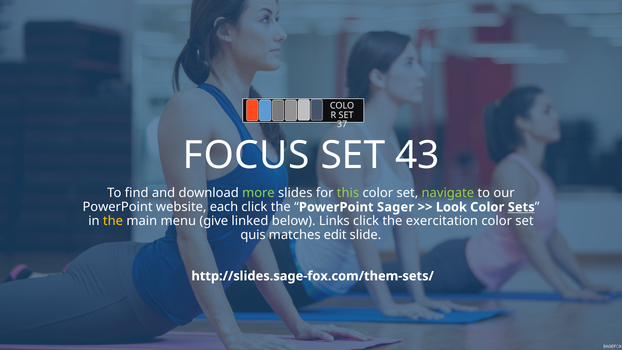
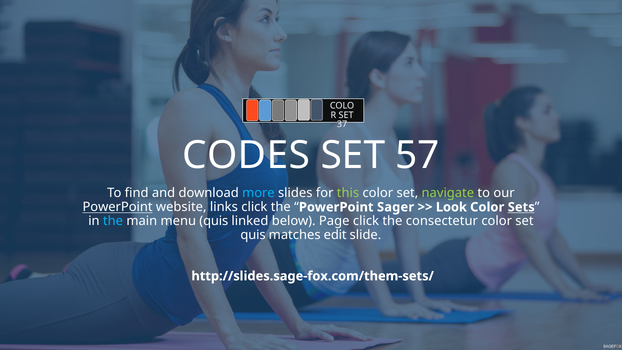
FOCUS: FOCUS -> CODES (246, 155)
43: 43 -> 57 (417, 155)
more colour: light green -> light blue (258, 193)
PowerPoint underline: none -> present (118, 207)
each: each -> links (224, 207)
the colour: yellow -> light blue (113, 221)
menu give: give -> quis (214, 221)
Links: Links -> Page (334, 221)
exercitation: exercitation -> consectetur (442, 221)
